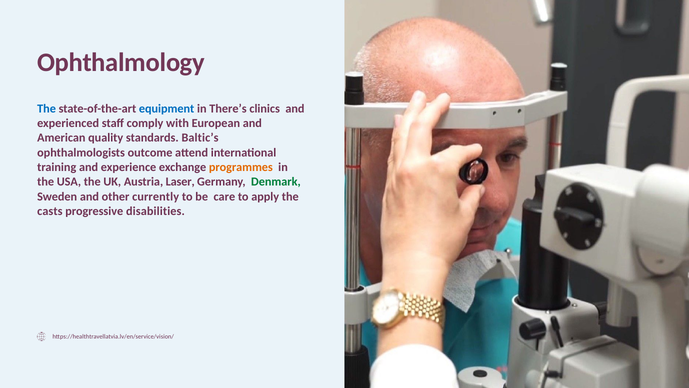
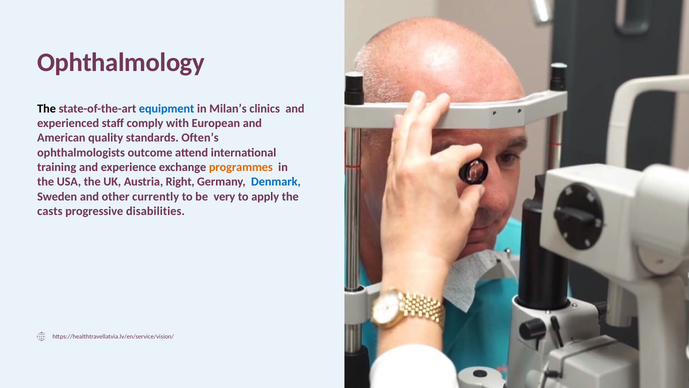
The colour: blue -> black (47, 109)
There’s: There’s -> Milan’s (228, 109)
Baltic’s: Baltic’s -> Often’s (200, 138)
Laser: Laser -> Right (180, 182)
Denmark colour: green -> blue (276, 182)
care: care -> very (224, 196)
